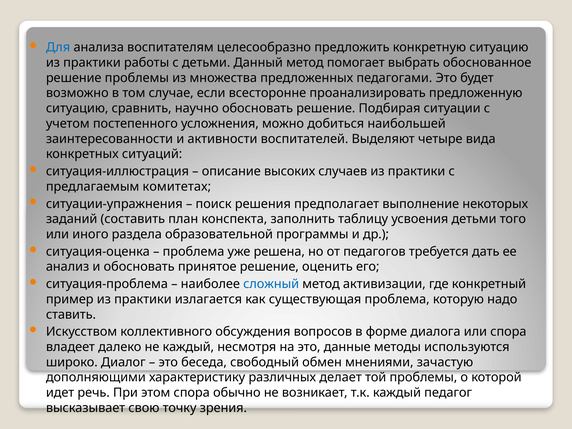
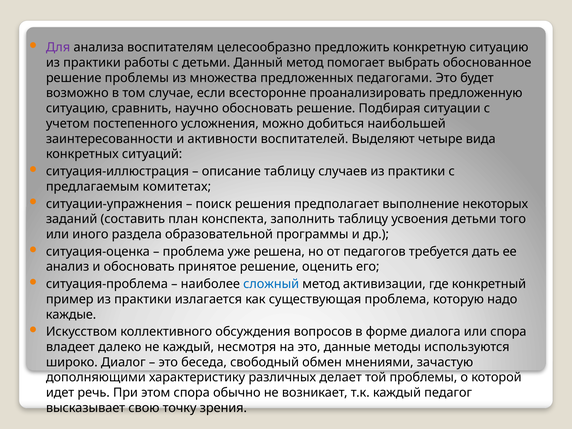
Для colour: blue -> purple (58, 47)
описание высоких: высоких -> таблицу (290, 171)
ставить: ставить -> каждые (71, 315)
